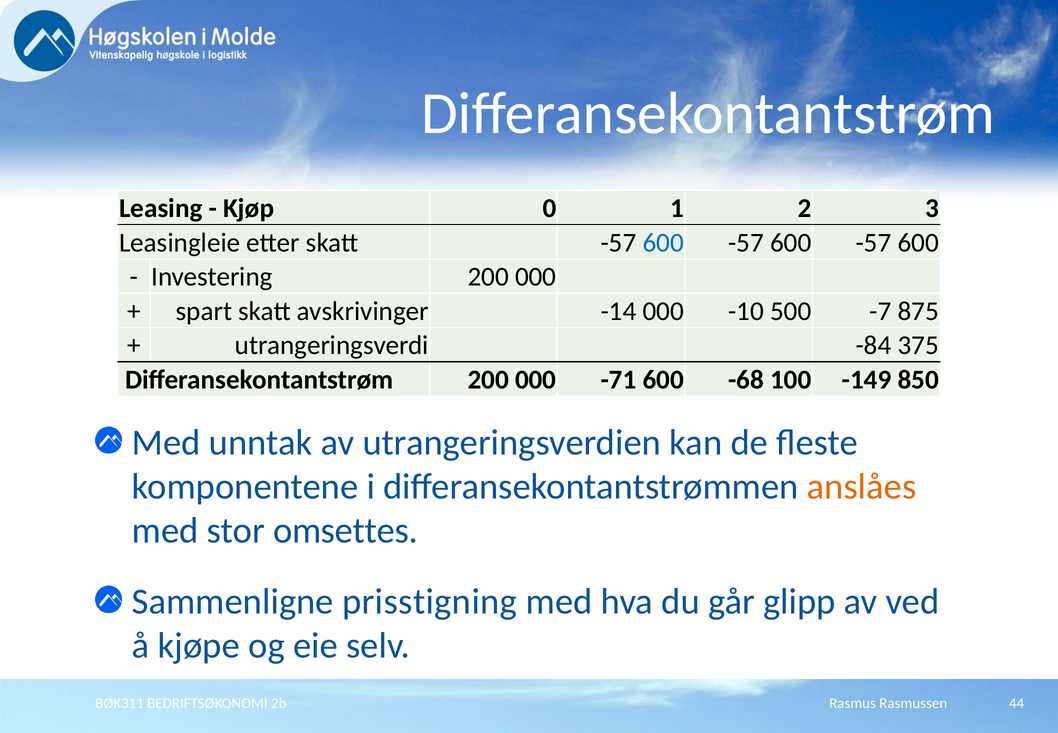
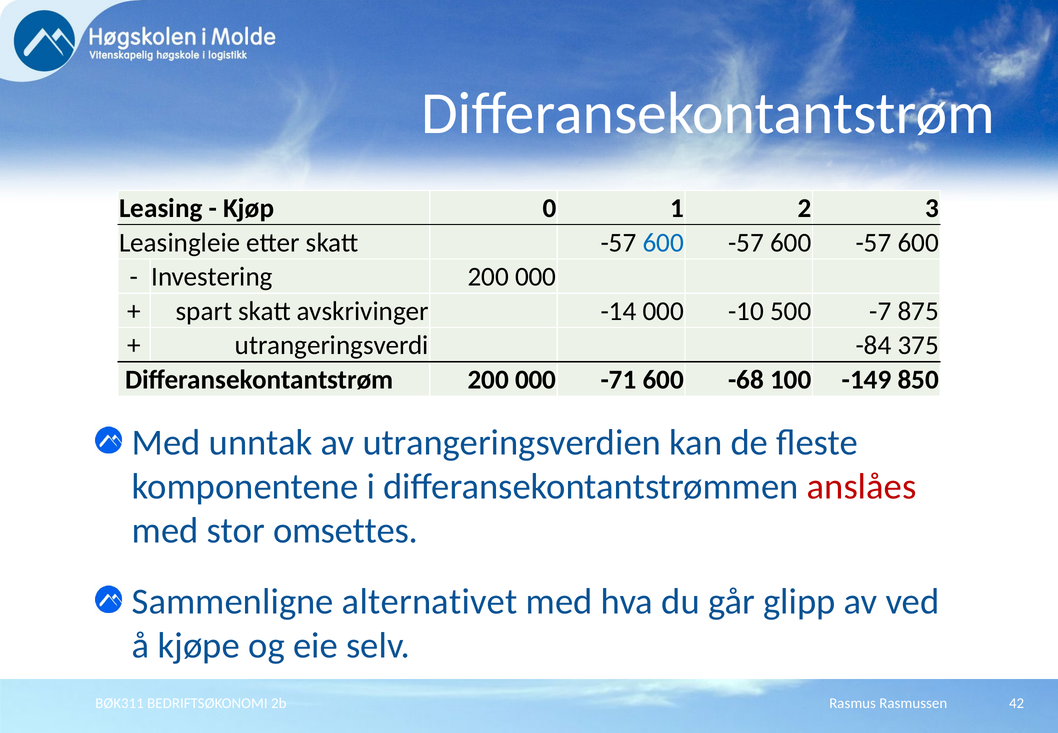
anslåes colour: orange -> red (862, 486)
prisstigning: prisstigning -> alternativet (430, 601)
44: 44 -> 42 (1017, 703)
